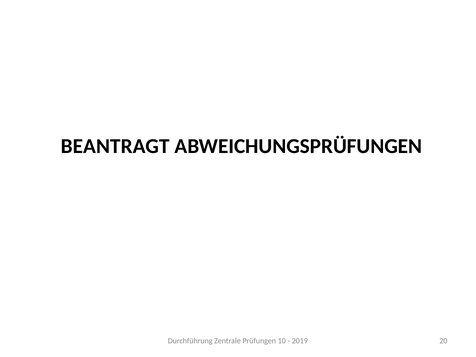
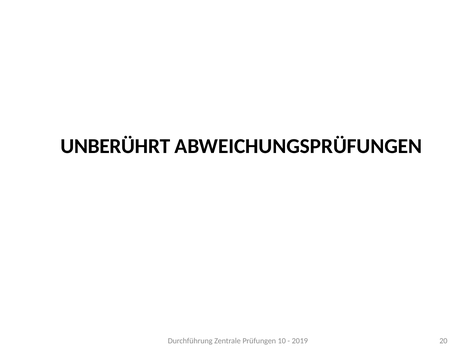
BEANTRAGT: BEANTRAGT -> UNBERÜHRT (115, 146)
